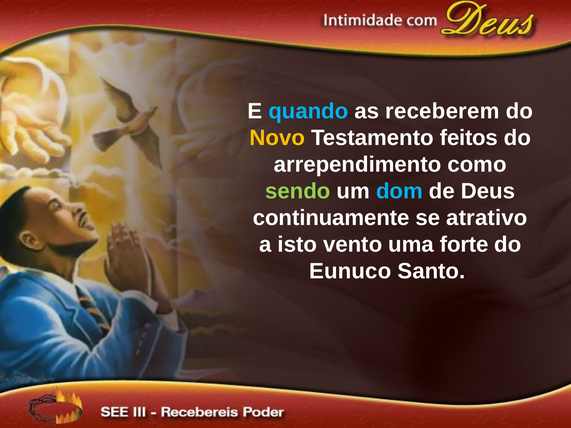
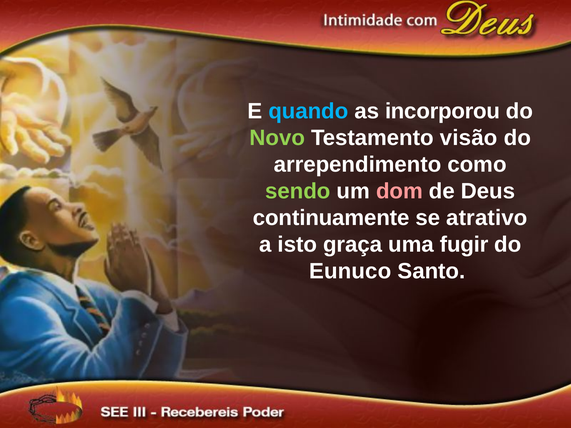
receberem: receberem -> incorporou (443, 111)
Novo colour: yellow -> light green (277, 138)
feitos: feitos -> visão (469, 138)
dom colour: light blue -> pink (399, 191)
vento: vento -> graça (353, 245)
forte: forte -> fugir (464, 245)
